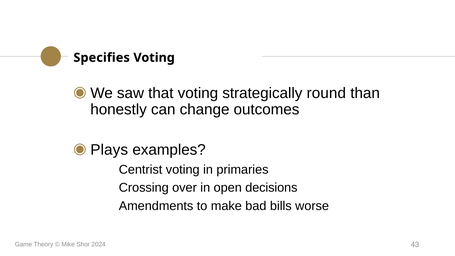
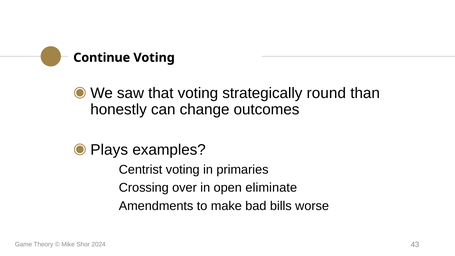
Specifies: Specifies -> Continue (102, 58)
decisions: decisions -> eliminate (271, 188)
